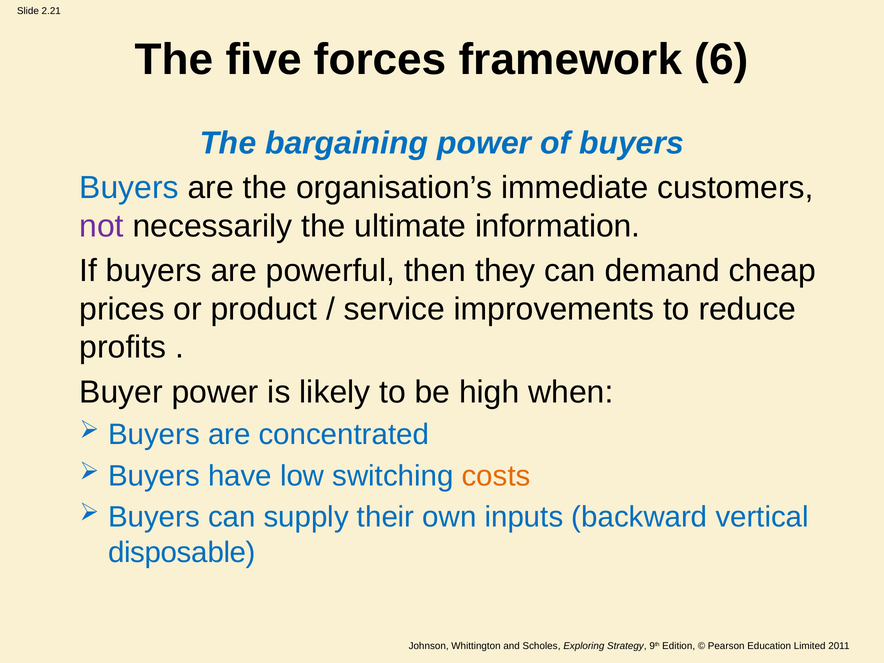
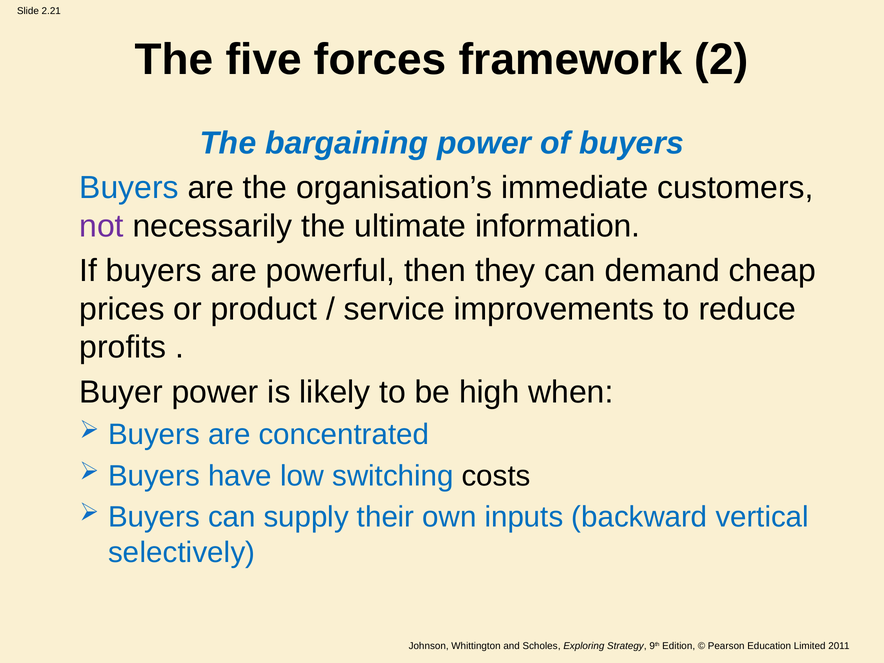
6: 6 -> 2 (721, 60)
costs colour: orange -> black (496, 476)
disposable: disposable -> selectively (182, 552)
